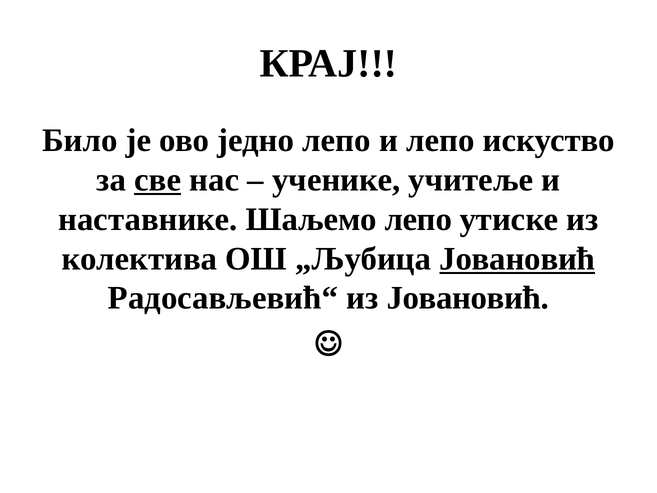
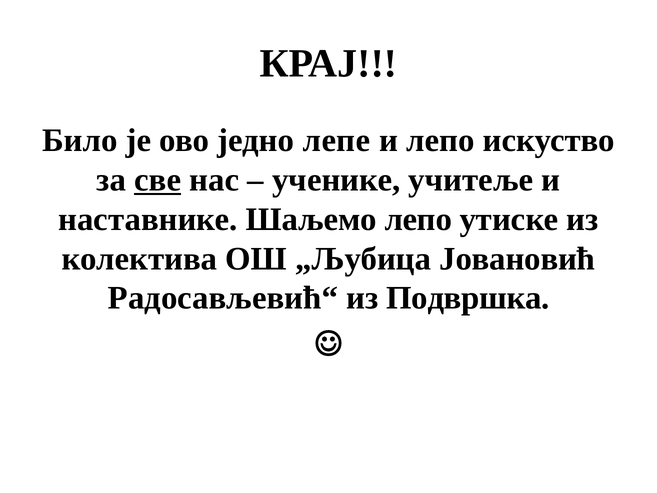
једно лепо: лепо -> лепе (336, 140)
Јовановић underline: present -> none (517, 259)
из Јовановић: Јовановић -> Подвршка (468, 298)
